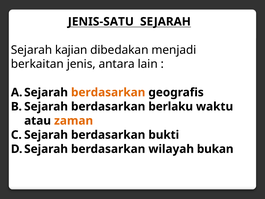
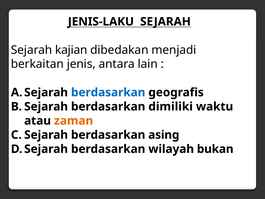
JENIS-SATU: JENIS-SATU -> JENIS-LAKU (101, 22)
berdasarkan colour: orange -> blue (108, 92)
berlaku: berlaku -> dimiliki (171, 106)
bukti: bukti -> asing (164, 135)
